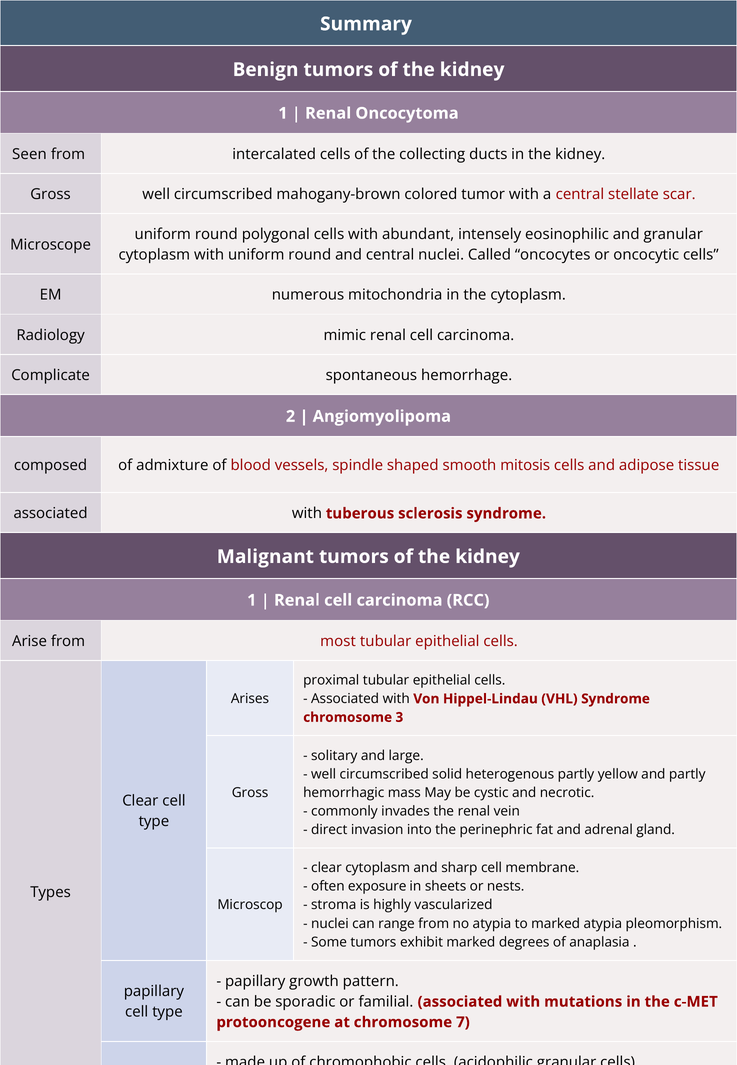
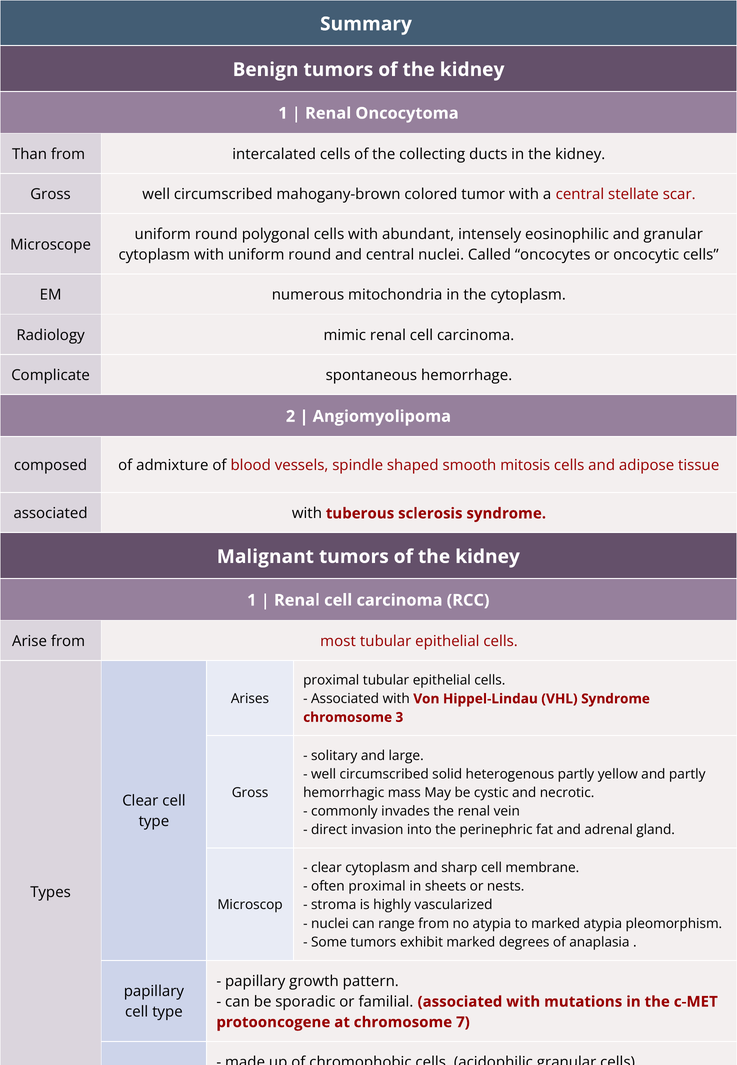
Seen: Seen -> Than (29, 154)
often exposure: exposure -> proximal (377, 886)
